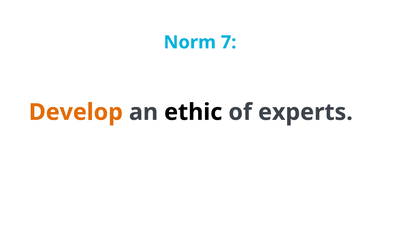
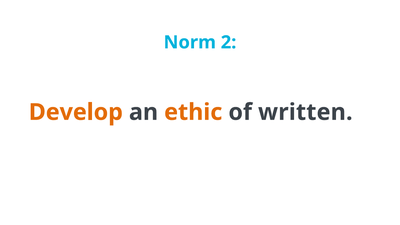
7: 7 -> 2 (229, 42)
ethic colour: black -> orange (193, 112)
experts: experts -> written (305, 112)
